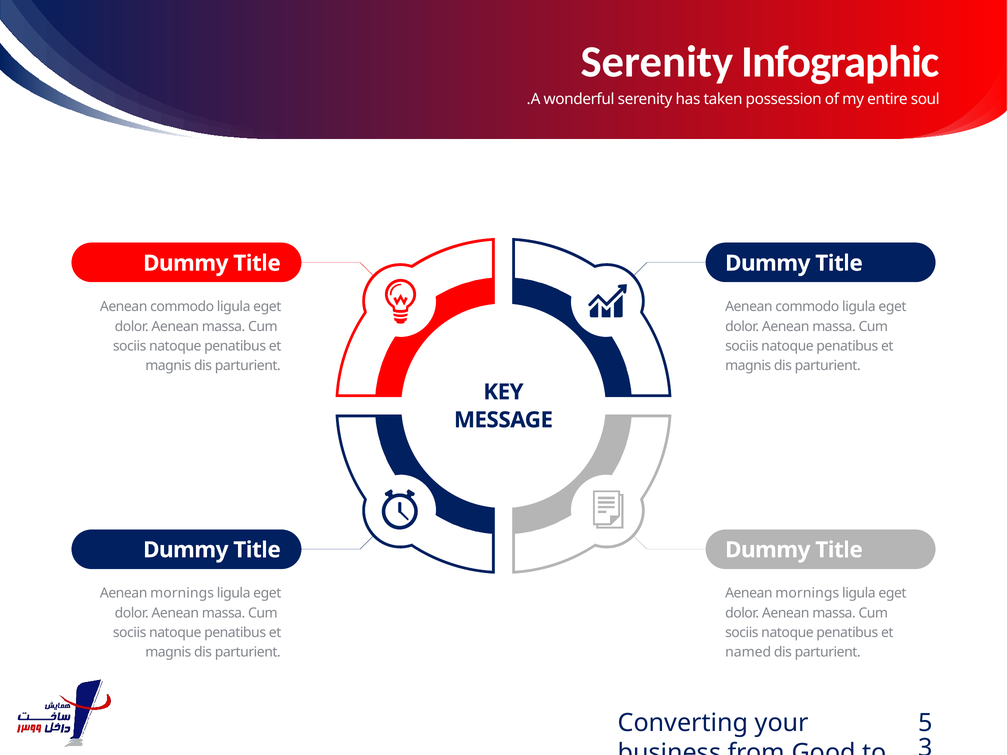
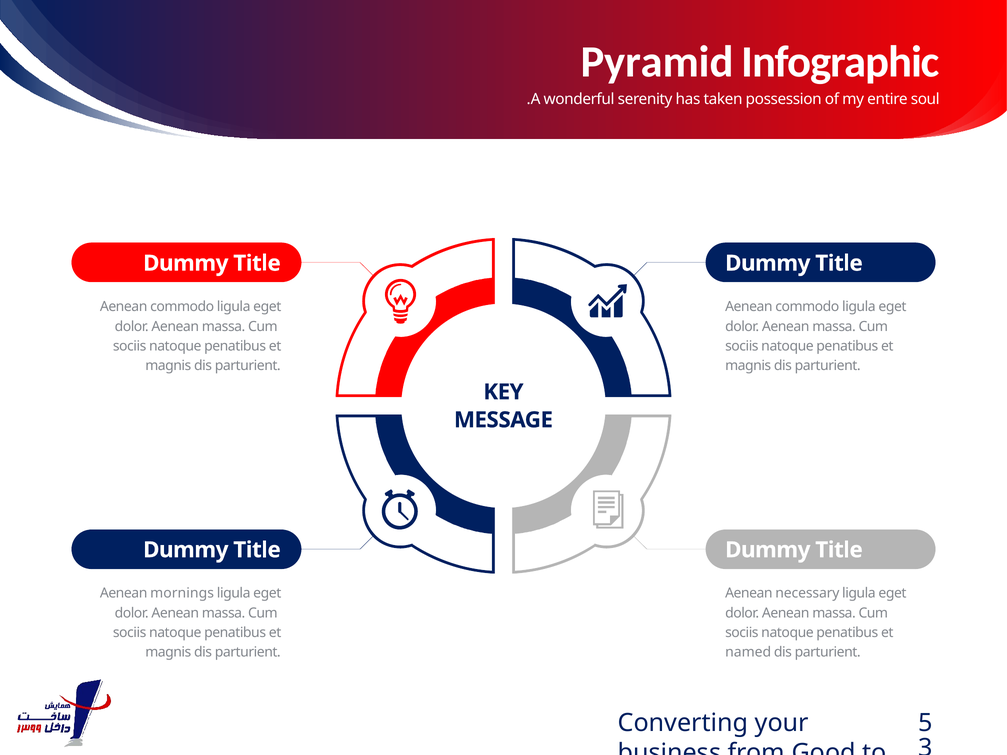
Serenity: Serenity -> Pyramid (657, 62)
mornings: mornings -> necessary (807, 594)
